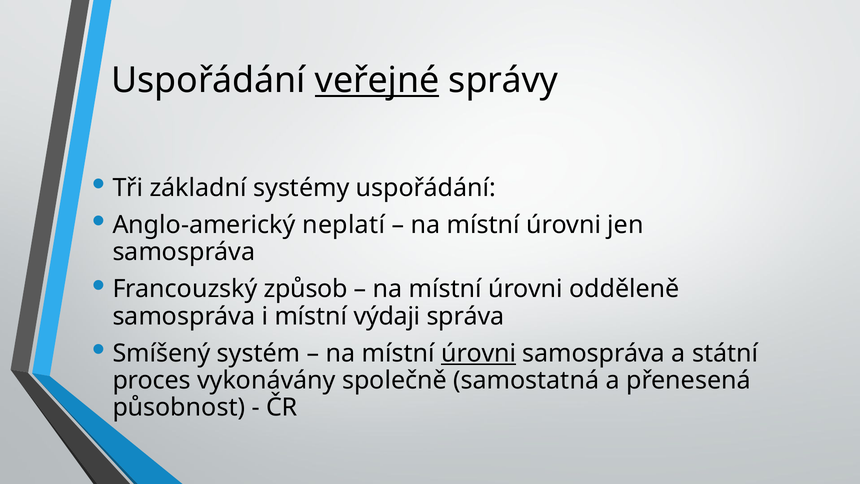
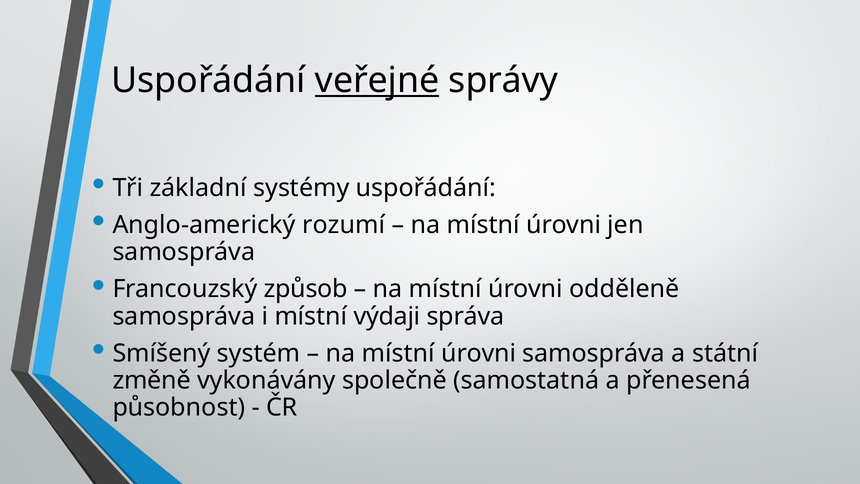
neplatí: neplatí -> rozumí (344, 225)
úrovni underline: present -> none (479, 353)
proces: proces -> změně (152, 380)
